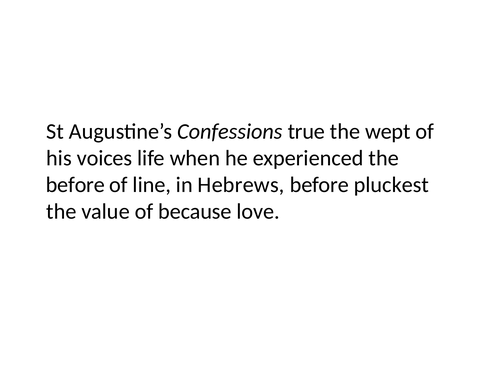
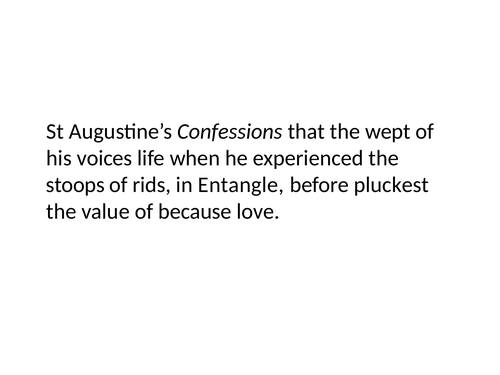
true: true -> that (306, 131)
before: before -> stoops (75, 185)
line: line -> rids (152, 185)
Hebrews: Hebrews -> Entangle (241, 185)
